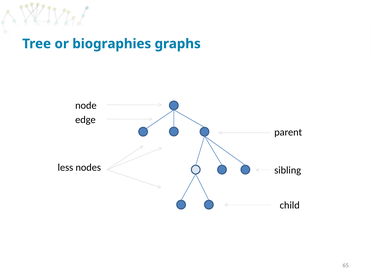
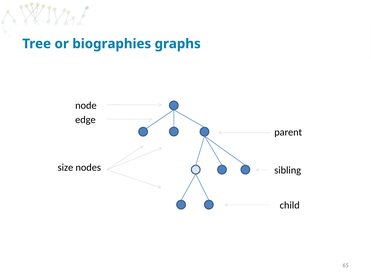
less: less -> size (65, 168)
